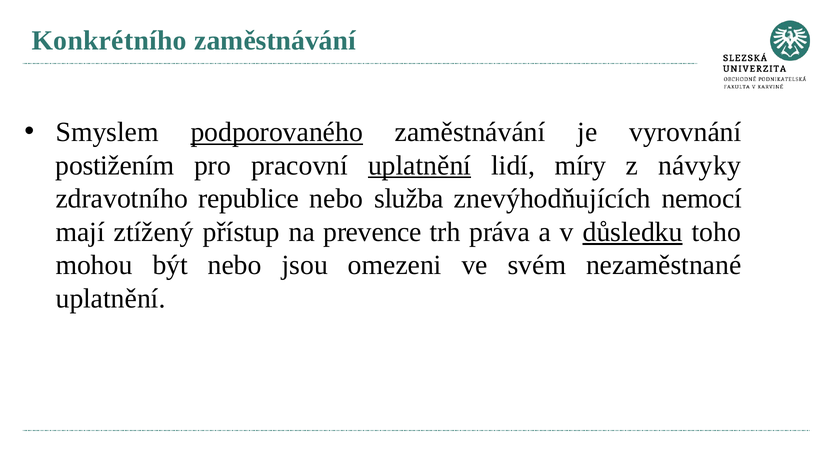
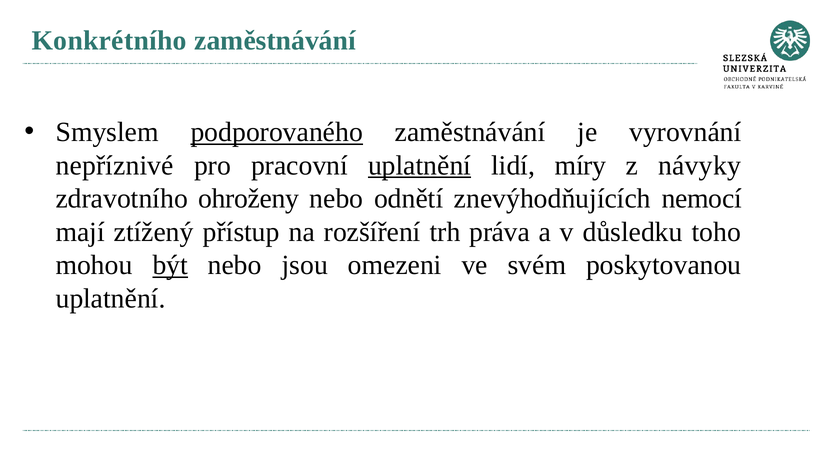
postižením: postižením -> nepříznivé (115, 165)
republice: republice -> ohroženy (249, 199)
služba: služba -> odnětí (409, 199)
prevence: prevence -> rozšíření (372, 232)
důsledku underline: present -> none (633, 232)
být underline: none -> present (170, 265)
nezaměstnané: nezaměstnané -> poskytovanou (664, 265)
